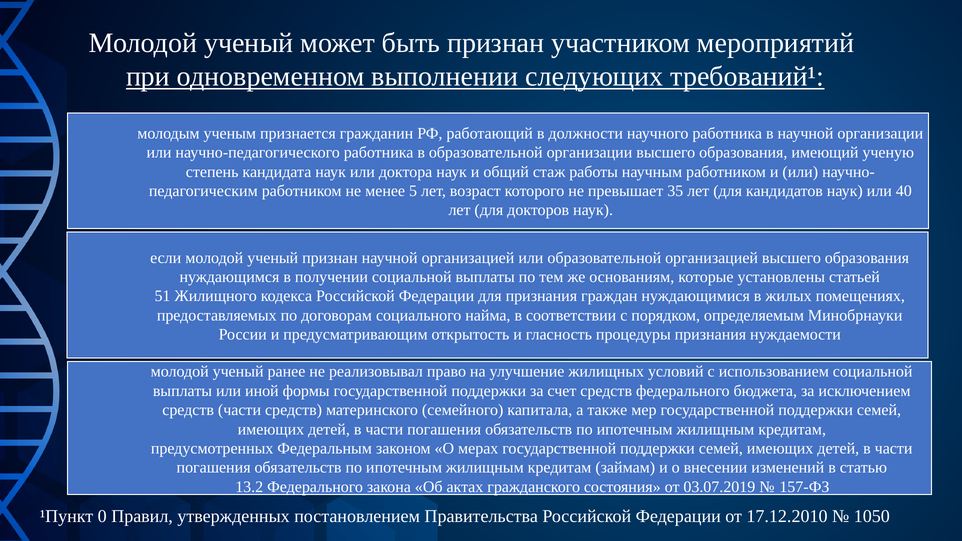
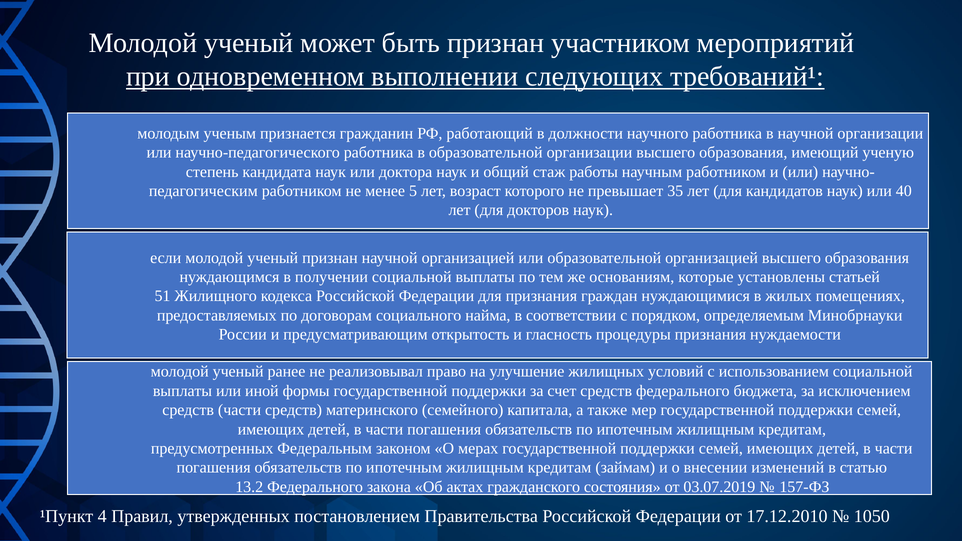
0: 0 -> 4 (102, 516)
